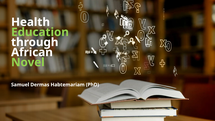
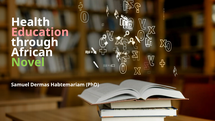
Education colour: light green -> pink (40, 32)
